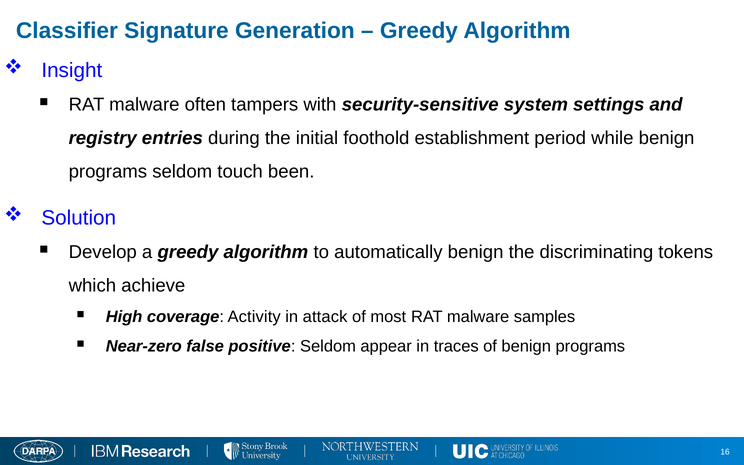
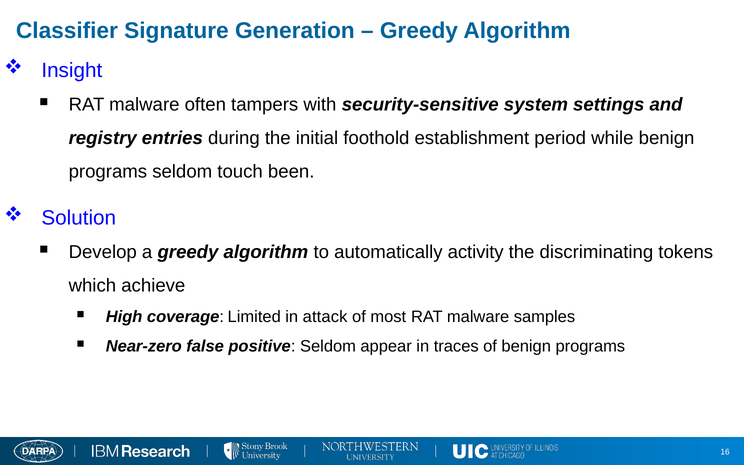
automatically benign: benign -> activity (476, 252)
Activity: Activity -> Limited (254, 317)
